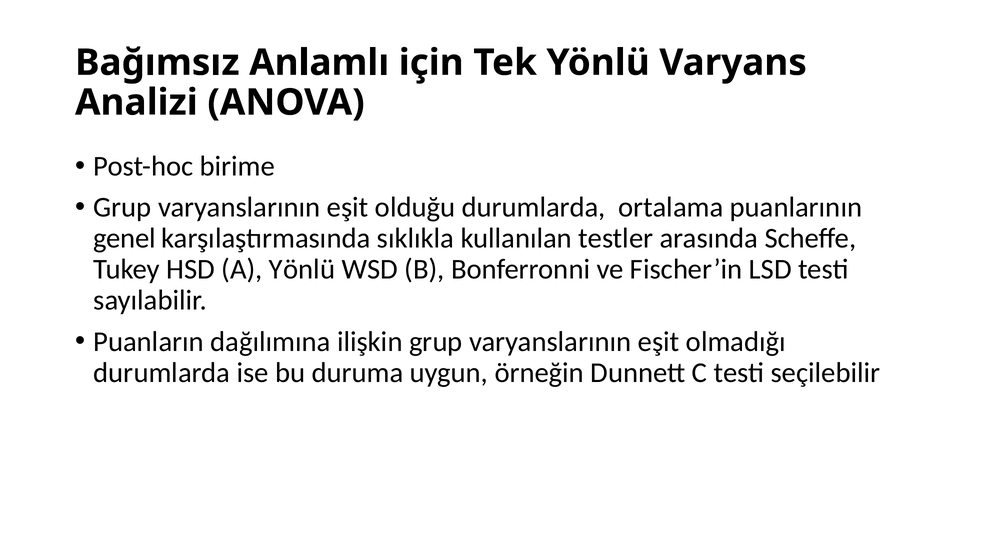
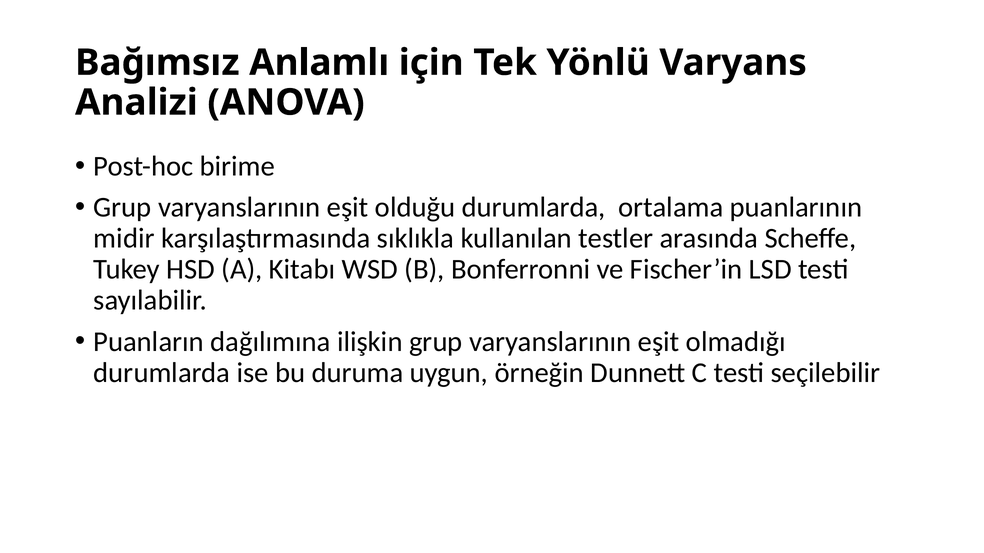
genel: genel -> midir (124, 239)
A Yönlü: Yönlü -> Kitabı (302, 270)
